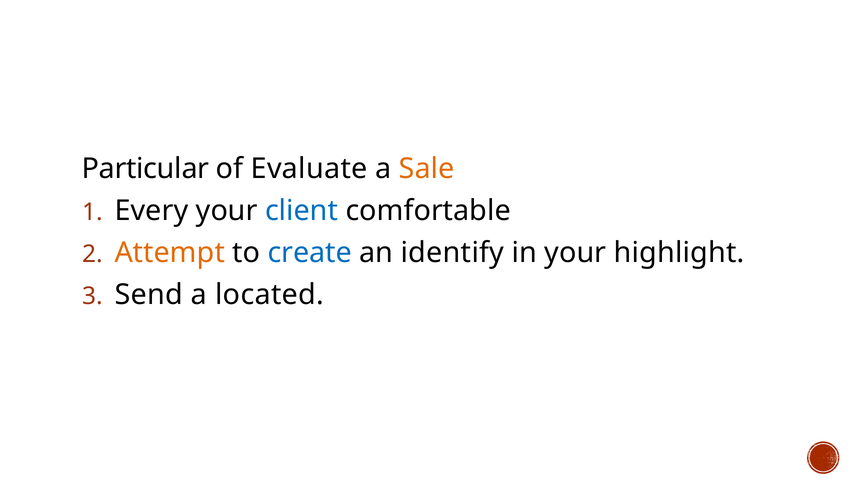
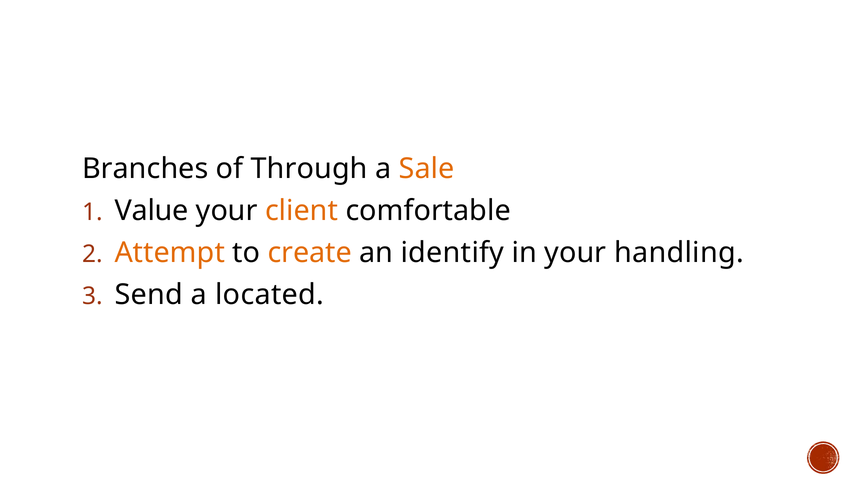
Particular: Particular -> Branches (145, 169)
Evaluate: Evaluate -> Through (309, 169)
Every: Every -> Value (152, 211)
client colour: blue -> orange (302, 211)
create colour: blue -> orange (310, 253)
highlight: highlight -> handling (679, 253)
